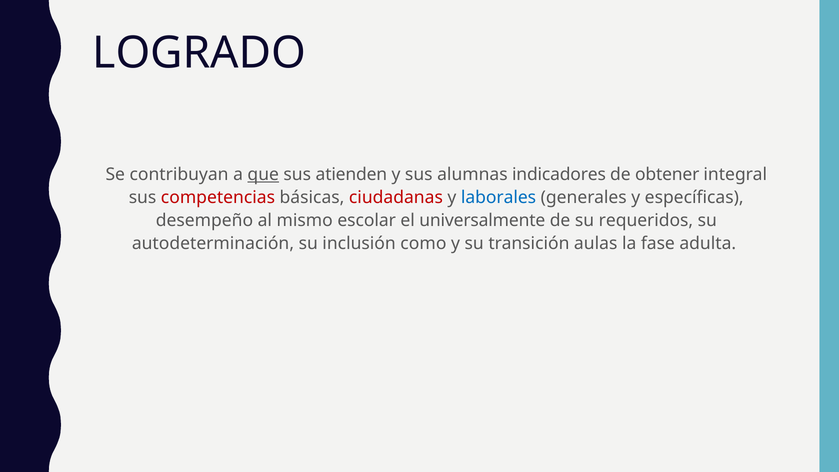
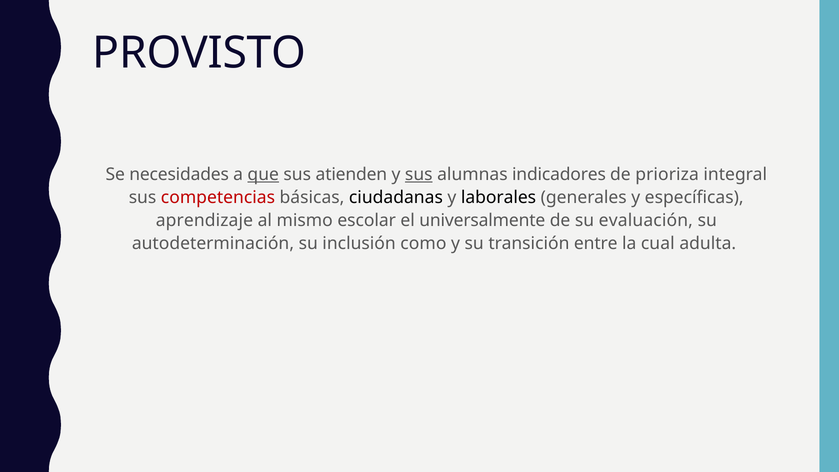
LOGRADO: LOGRADO -> PROVISTO (199, 53)
contribuyan: contribuyan -> necesidades (179, 174)
sus underline: none -> present (419, 174)
obtener: obtener -> prioriza (667, 174)
ciudadanas colour: red -> black (396, 197)
laborales colour: blue -> black (499, 197)
desempeño: desempeño -> aprendizaje (204, 220)
requeridos: requeridos -> evaluación (646, 220)
aulas: aulas -> entre (596, 243)
fase: fase -> cual (658, 243)
